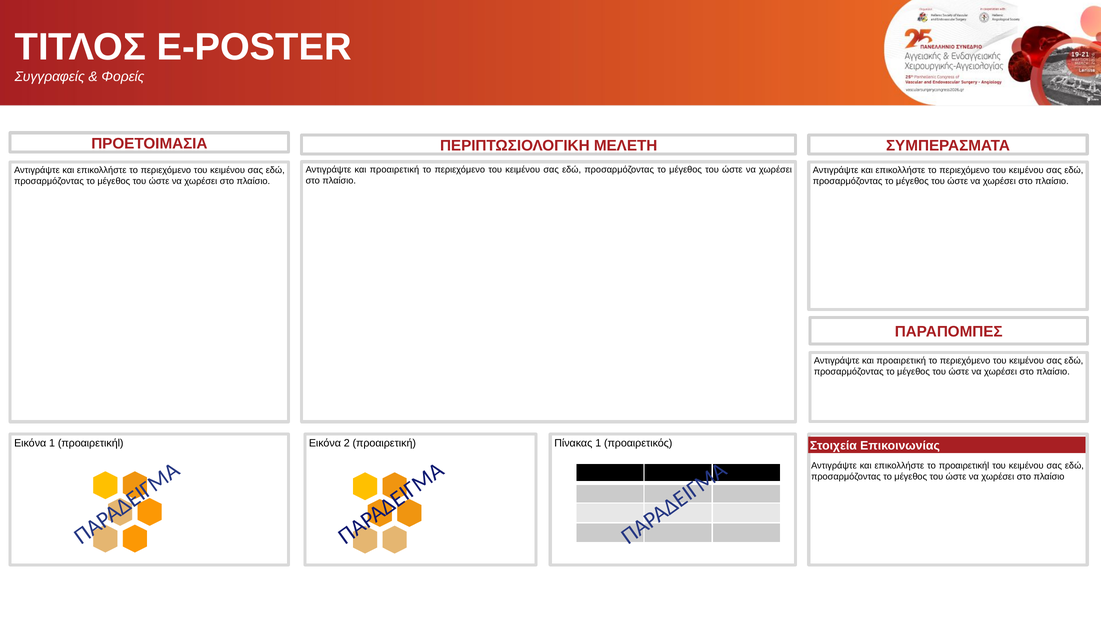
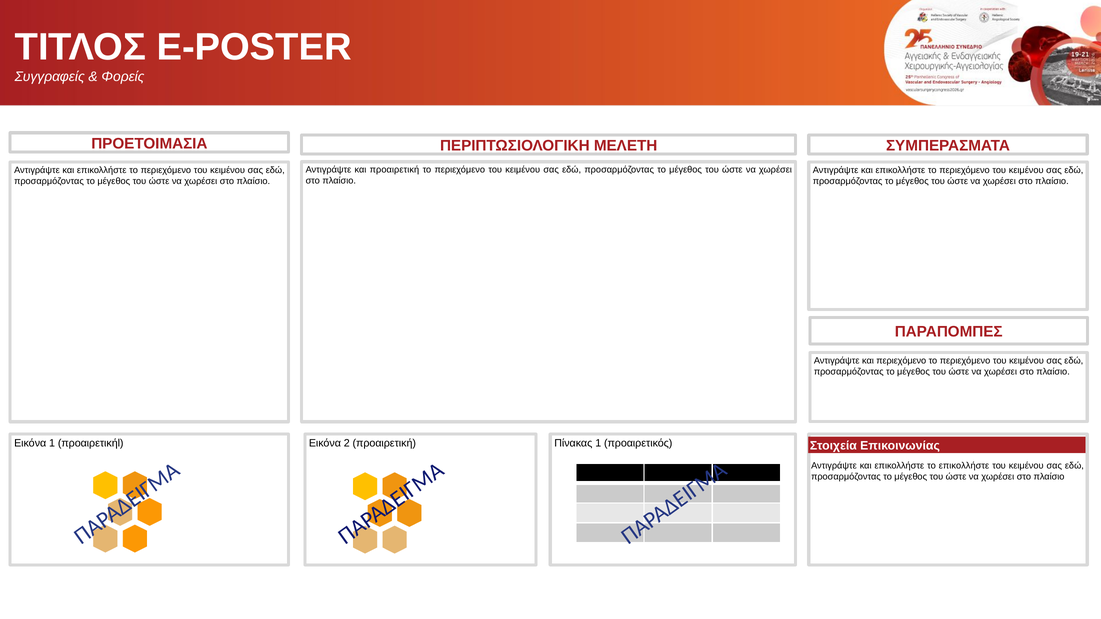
προαιρετική: προαιρετική -> περιεχόμενο (901, 361)
το προαιρετικήl: προαιρετικήl -> επικολλήστε (964, 466)
